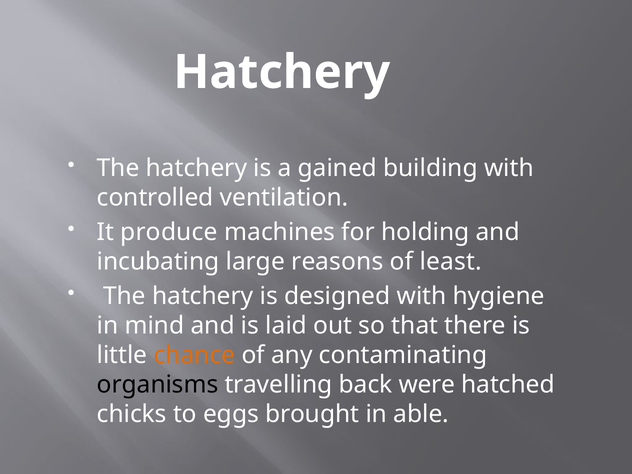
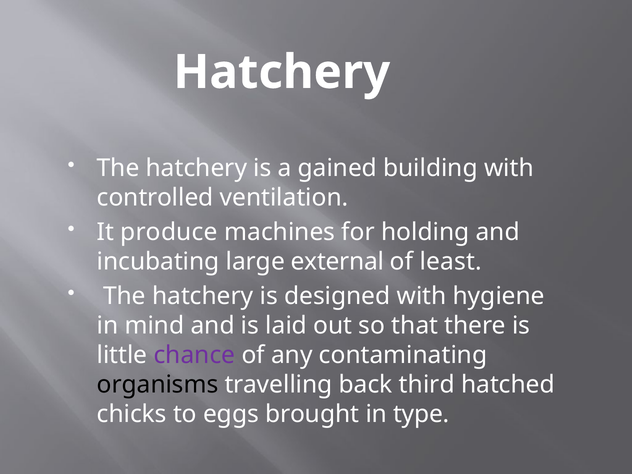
reasons: reasons -> external (338, 262)
chance colour: orange -> purple (194, 355)
were: were -> third (427, 385)
able: able -> type (421, 414)
